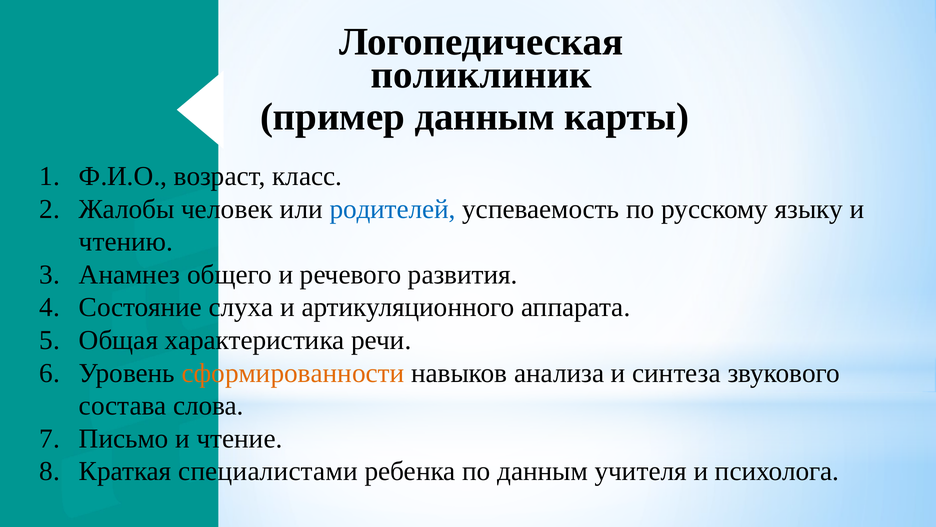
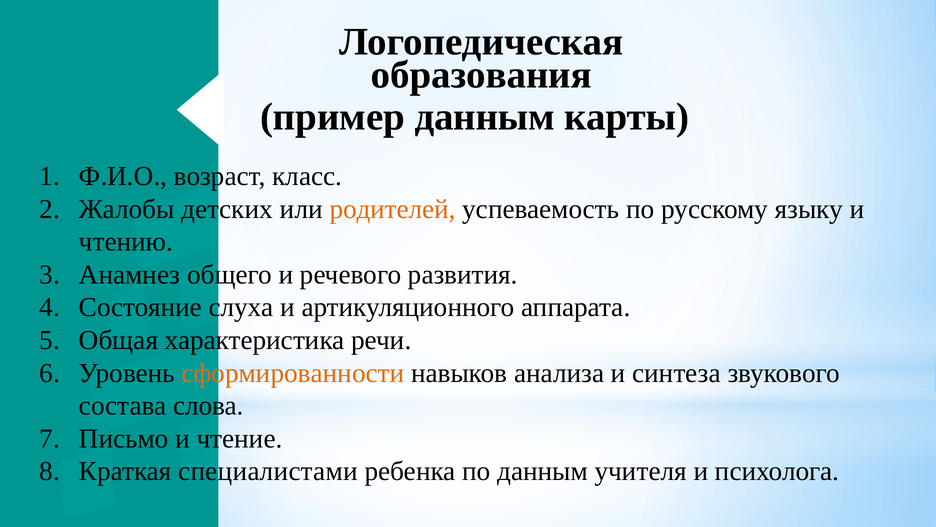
поликлиник: поликлиник -> образования (481, 75)
человек: человек -> детских (227, 209)
родителей colour: blue -> orange (393, 209)
